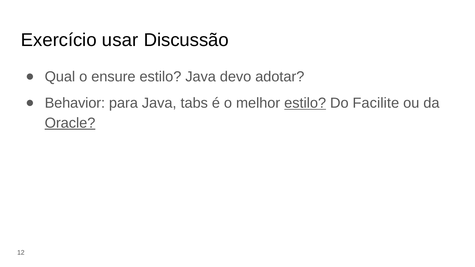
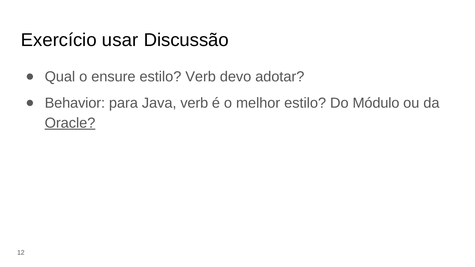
estilo Java: Java -> Verb (201, 77)
Java tabs: tabs -> verb (194, 103)
estilo underline: present -> none (305, 103)
Facilite: Facilite -> Módulo (376, 103)
